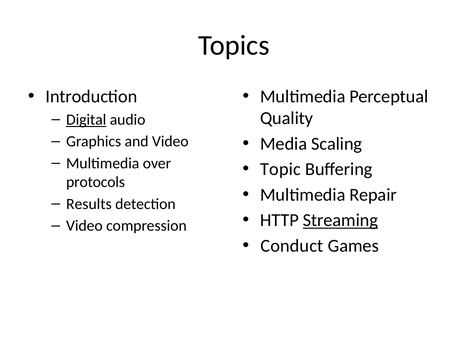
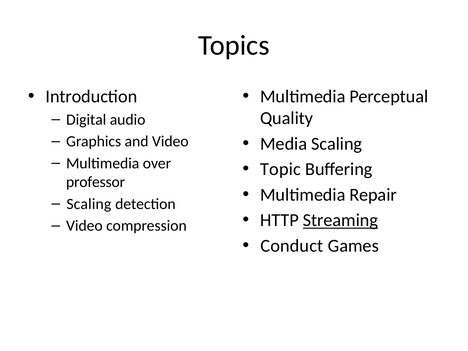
Digital underline: present -> none (86, 120)
protocols: protocols -> professor (96, 182)
Results: Results -> Scaling (89, 204)
